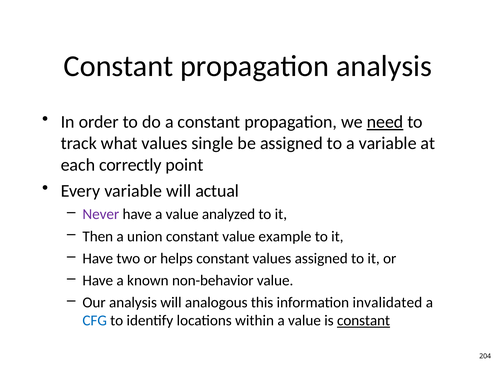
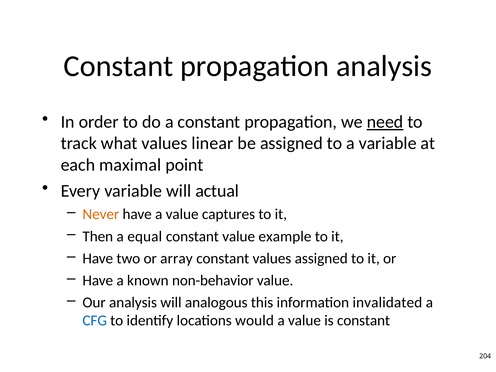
single: single -> linear (212, 143)
correctly: correctly -> maximal (130, 165)
Never colour: purple -> orange (101, 214)
analyzed: analyzed -> captures (228, 214)
union: union -> equal (145, 236)
helps: helps -> array (176, 258)
within: within -> would (255, 321)
constant underline: present -> none (364, 321)
